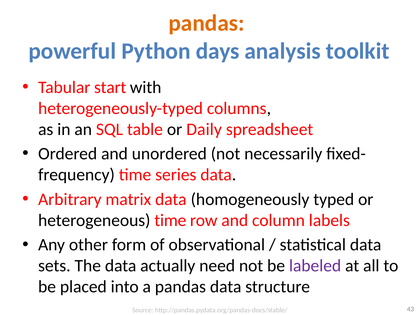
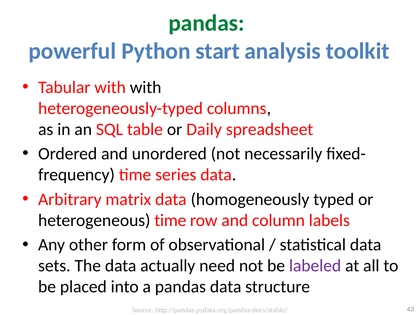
pandas colour: orange -> green (206, 23)
days: days -> start (218, 51)
Tabular start: start -> with (110, 87)
